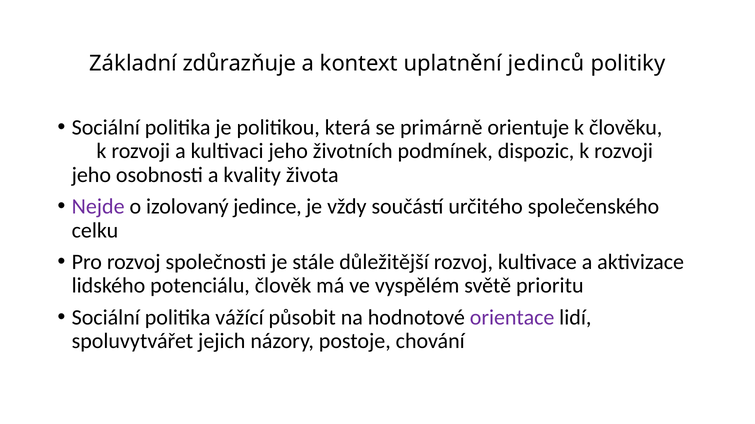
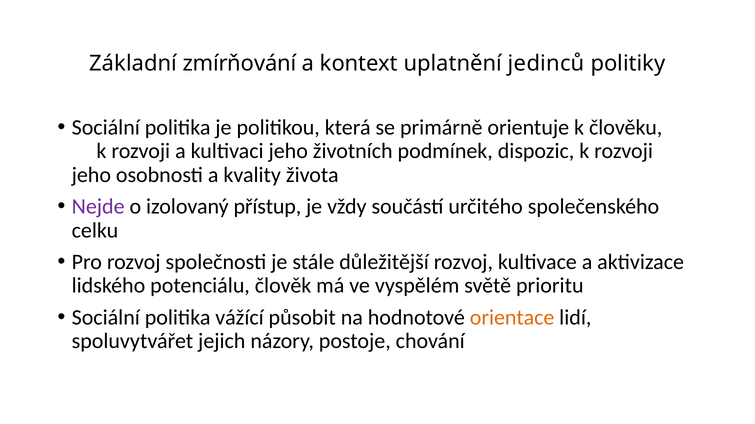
zdůrazňuje: zdůrazňuje -> zmírňování (239, 64)
jedince: jedince -> přístup (267, 207)
orientace colour: purple -> orange (512, 318)
